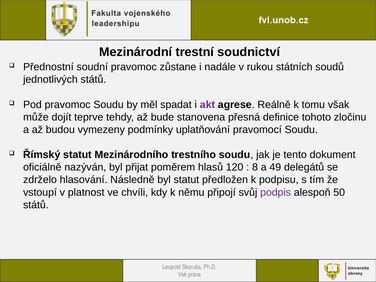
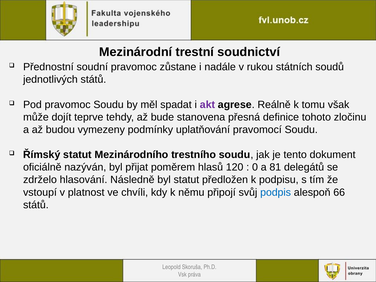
8: 8 -> 0 (255, 167)
49: 49 -> 81 (275, 167)
podpis colour: purple -> blue (276, 192)
50: 50 -> 66 (339, 192)
